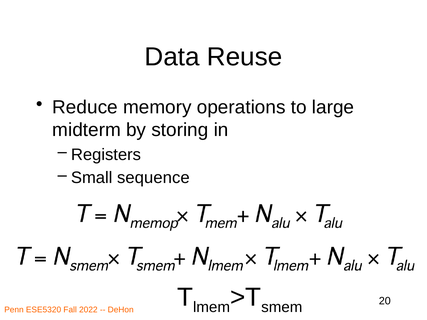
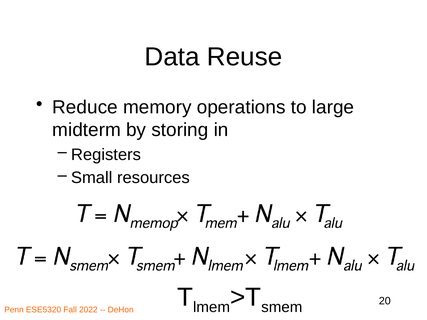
sequence: sequence -> resources (153, 178)
